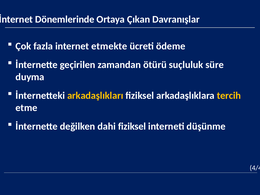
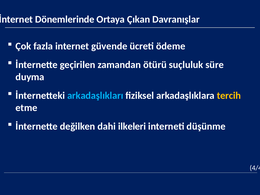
etmekte: etmekte -> güvende (109, 46)
arkadaşlıkları colour: yellow -> light blue (95, 96)
dahi fiziksel: fiziksel -> ilkeleri (132, 126)
